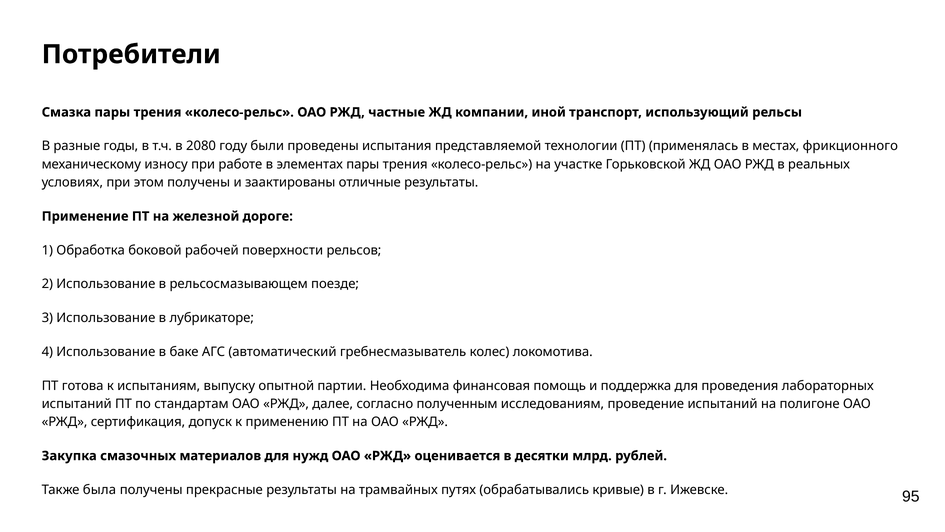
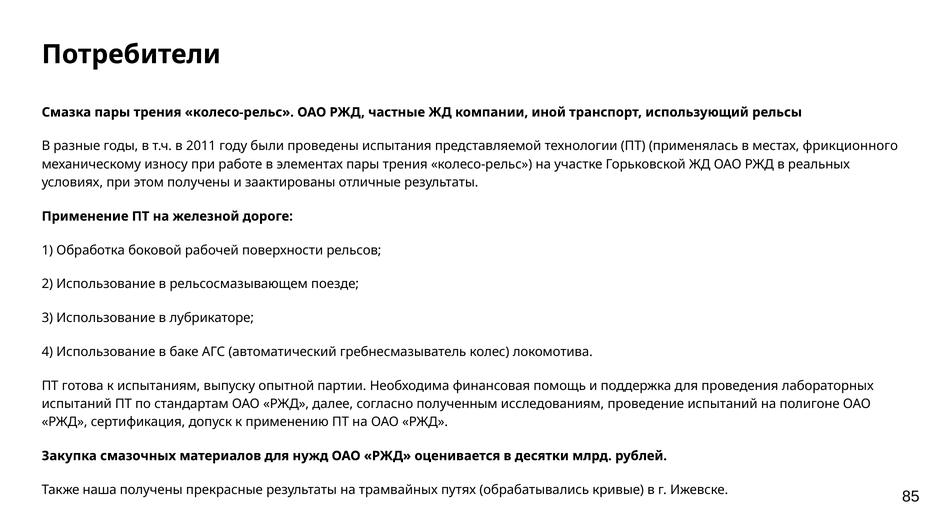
2080: 2080 -> 2011 (201, 146)
была: была -> наша (100, 489)
95: 95 -> 85 (911, 496)
